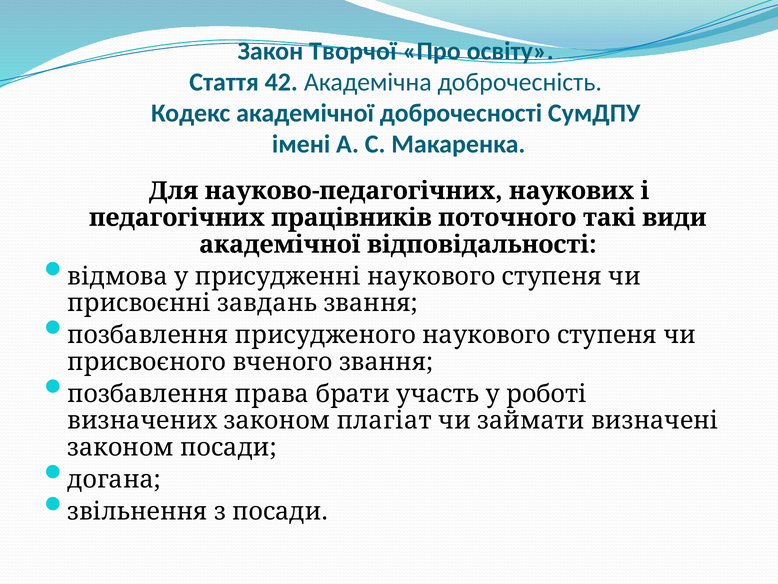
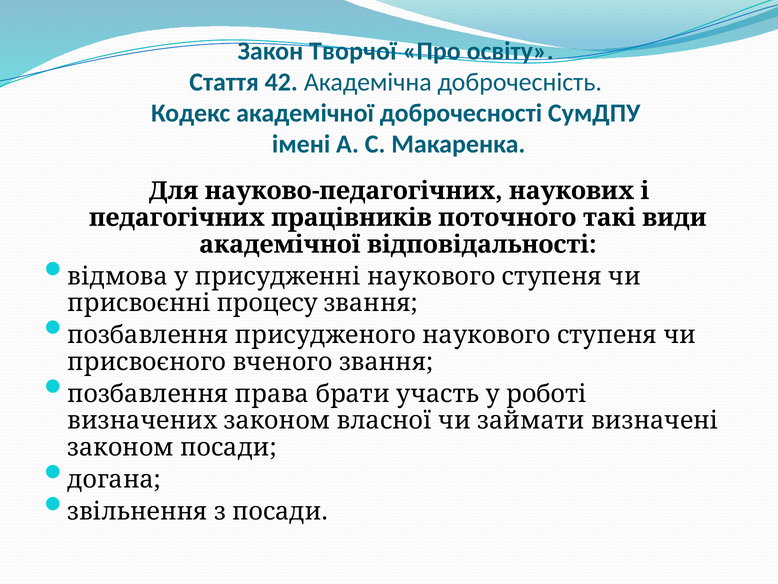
завдань: завдань -> процесу (267, 303)
плагіат: плагіат -> власної (384, 420)
